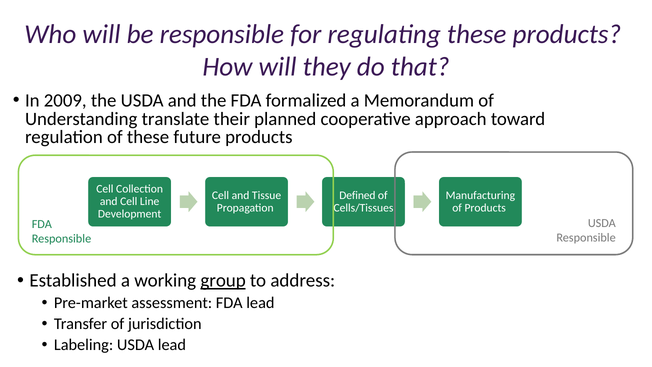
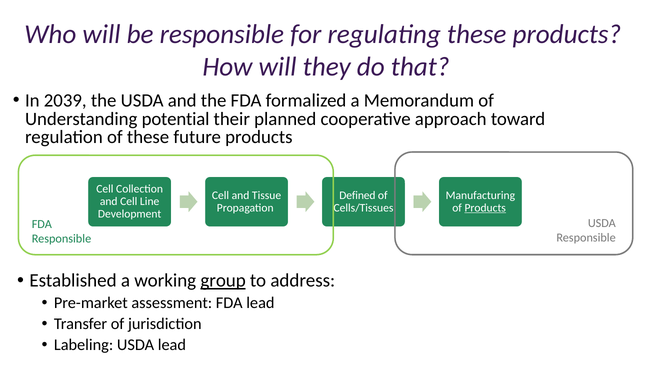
2009: 2009 -> 2039 (65, 101)
translate: translate -> potential (176, 119)
Products underline: none -> present (485, 208)
